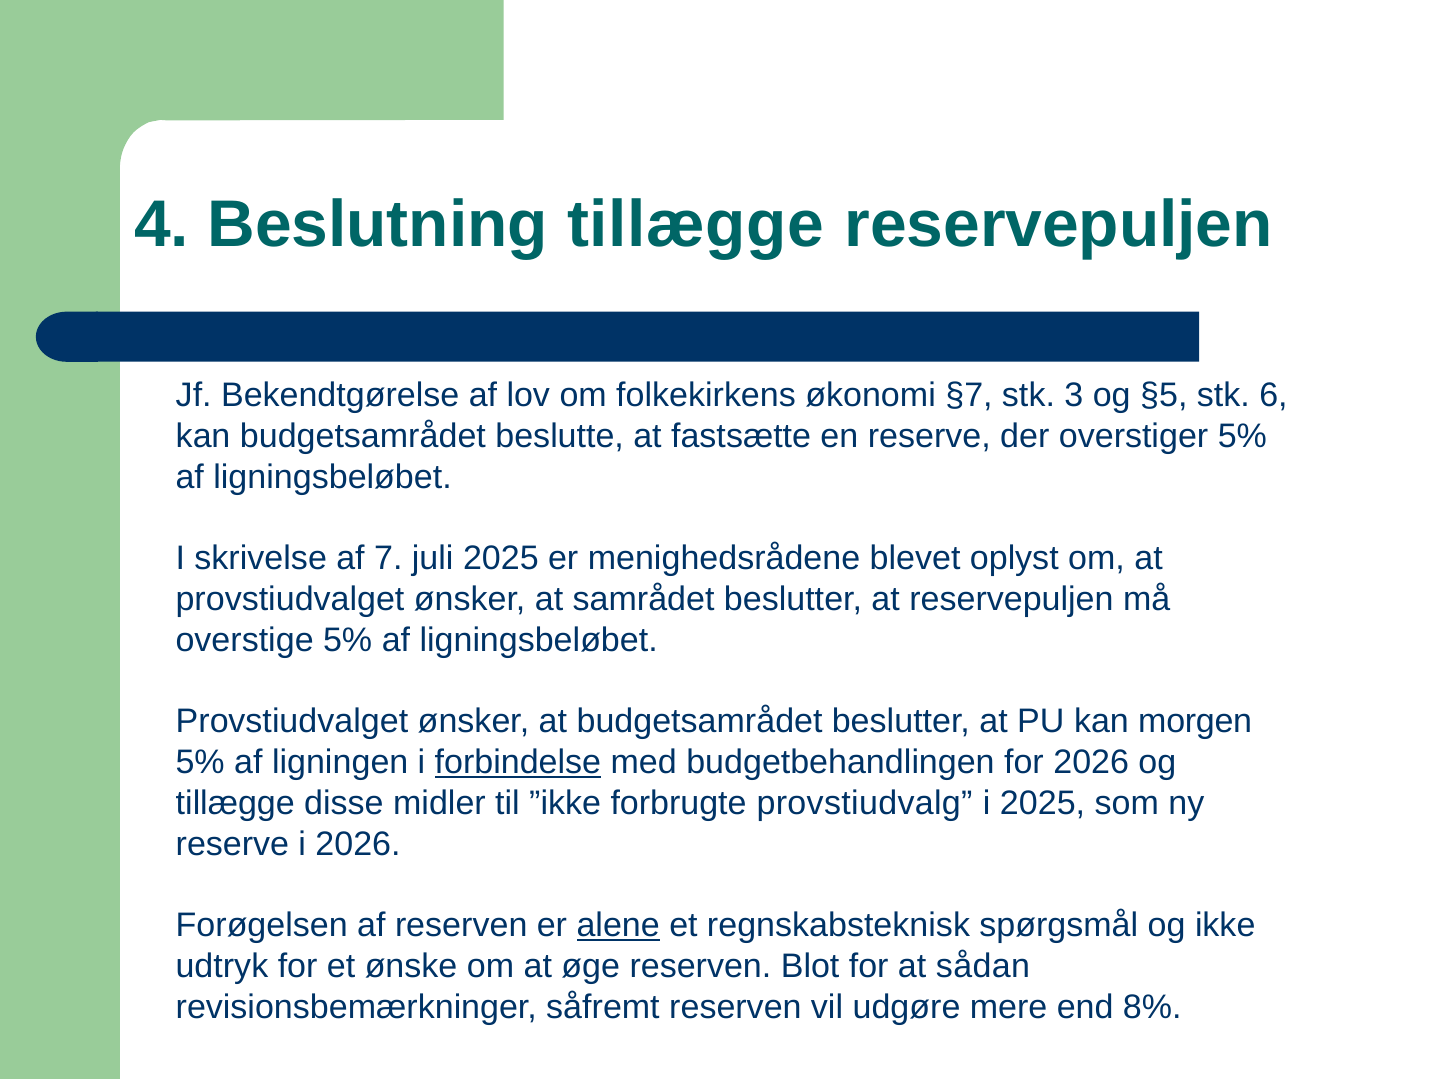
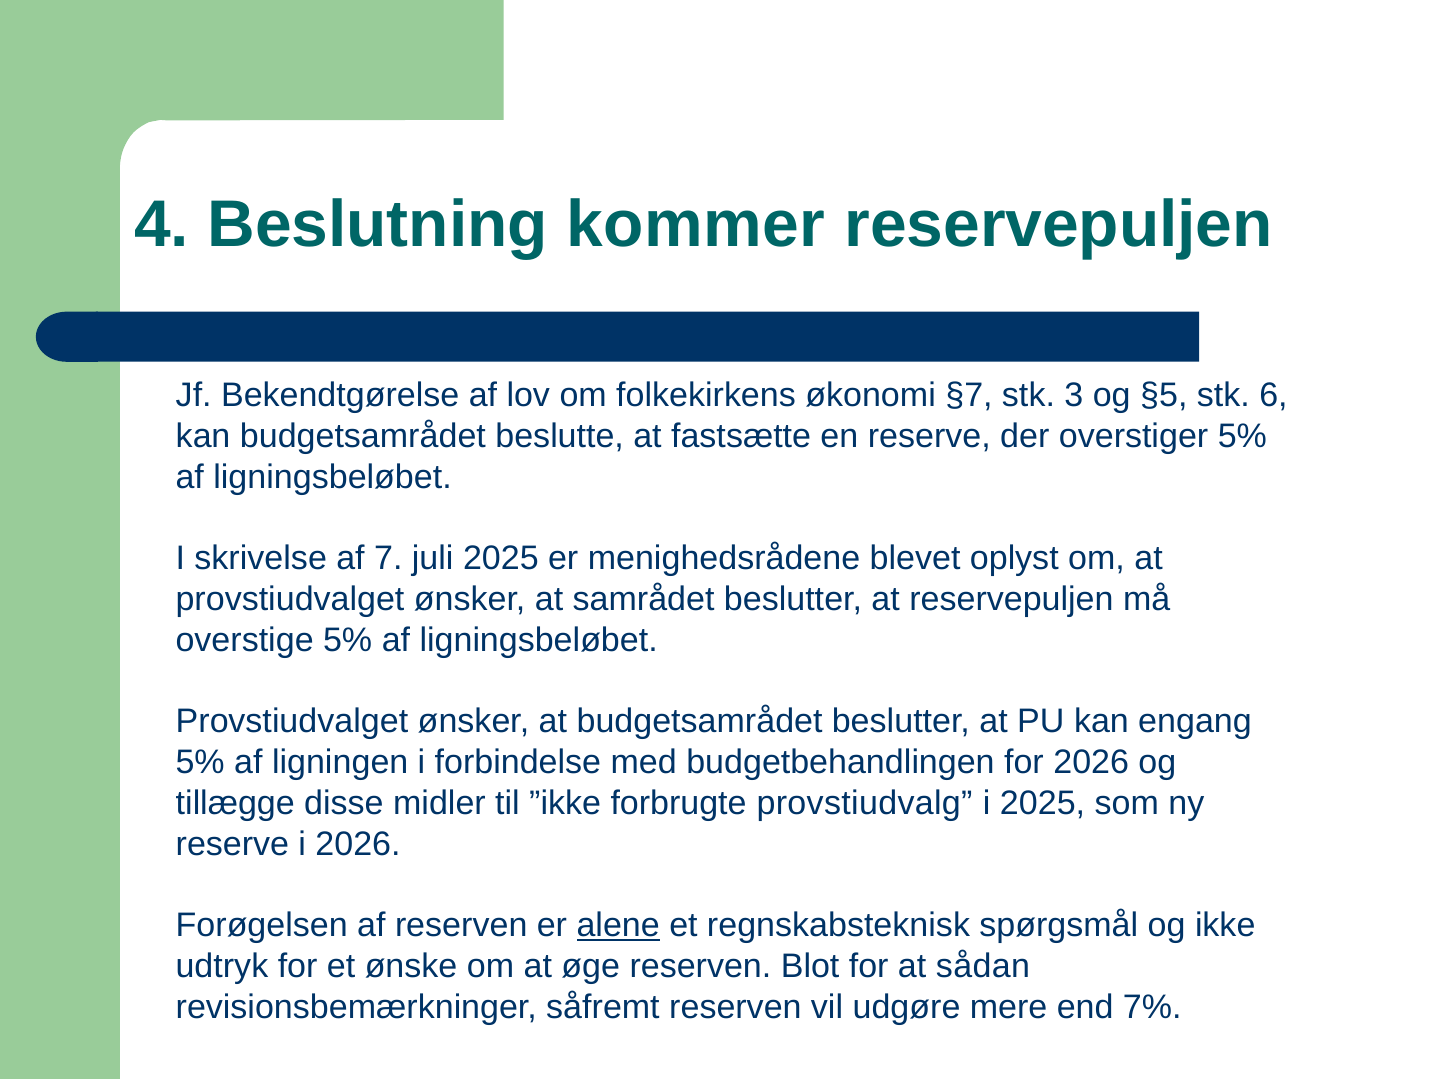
Beslutning tillægge: tillægge -> kommer (696, 224)
morgen: morgen -> engang (1195, 722)
forbindelse underline: present -> none (518, 763)
8%: 8% -> 7% (1152, 1007)
